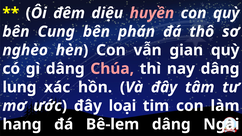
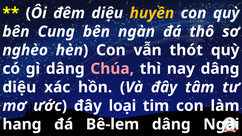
huyền colour: pink -> yellow (152, 13)
phán: phán -> ngàn (137, 32)
gian: gian -> thót (186, 50)
lung: lung -> diệu (19, 87)
